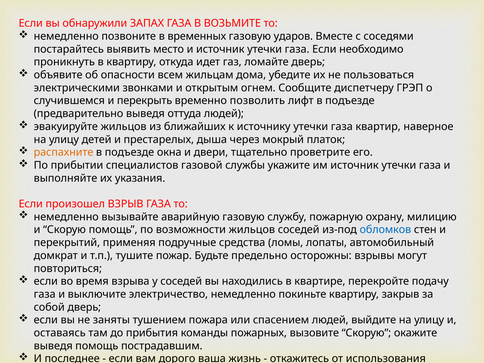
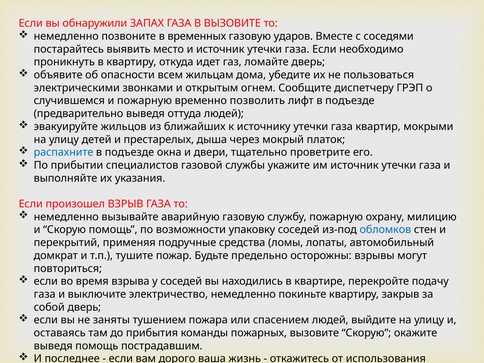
В ВОЗЬМИТЕ: ВОЗЬМИТЕ -> ВЫЗОВИТЕ (232, 23)
и перекрыть: перекрыть -> пожарную (144, 101)
квартир наверное: наверное -> мокрыми (428, 127)
распахните colour: orange -> blue (64, 152)
возможности жильцов: жильцов -> упаковку (252, 230)
